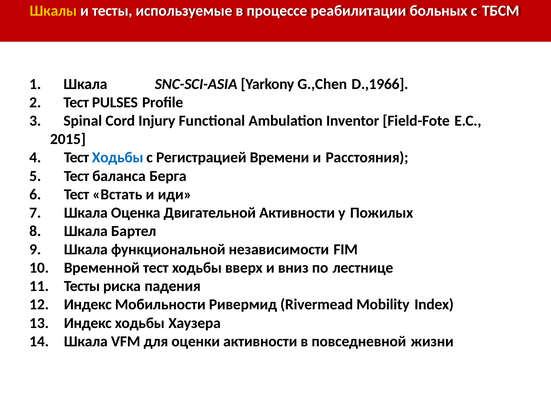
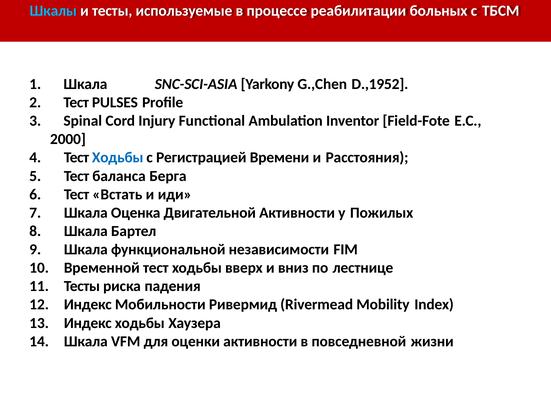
Шкалы colour: yellow -> light blue (53, 11)
D.,1966: D.,1966 -> D.,1952 (380, 84)
2015: 2015 -> 2000 (68, 139)
